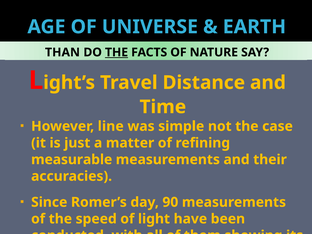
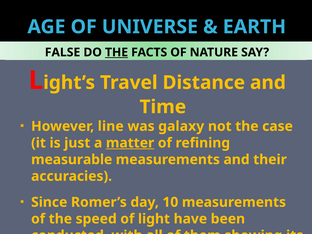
THAN: THAN -> FALSE (63, 52)
simple: simple -> galaxy (181, 126)
matter underline: none -> present (130, 143)
90: 90 -> 10 (170, 202)
